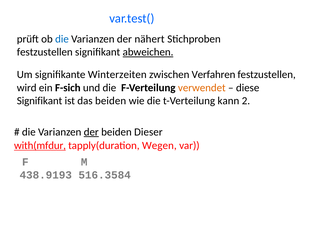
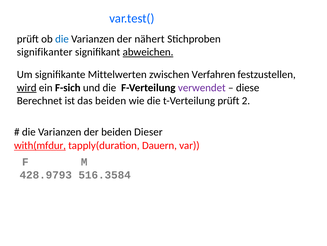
festzustellen: festzustellen -> signifikanter (45, 52)
Winterzeiten: Winterzeiten -> Mittelwerten (117, 74)
wird underline: none -> present (27, 87)
verwendet colour: orange -> purple (202, 87)
Signifikant: Signifikant -> Berechnet (40, 100)
t-Verteilung kann: kann -> prüft (228, 100)
der underline: present -> none (91, 132)
Wegen: Wegen -> Dauern (159, 145)
438.9193: 438.9193 -> 428.9793 (46, 175)
